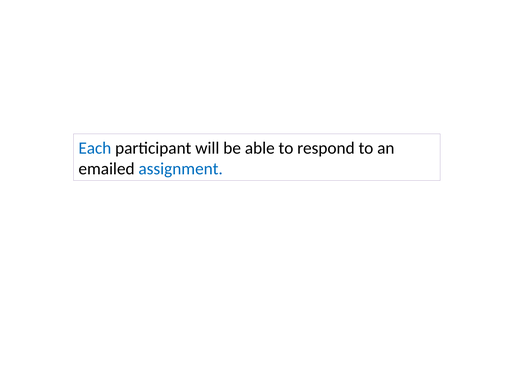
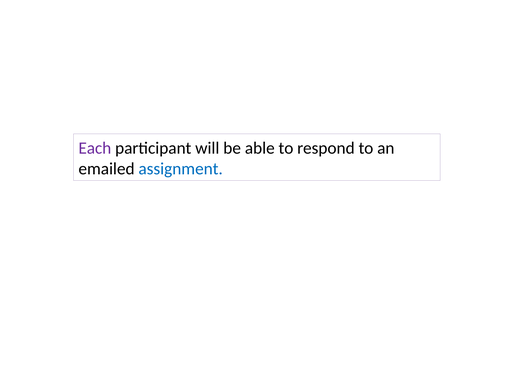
Each colour: blue -> purple (95, 148)
